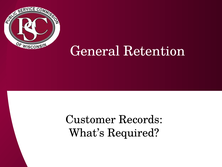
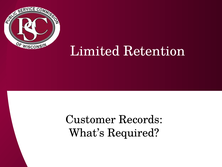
General: General -> Limited (95, 51)
